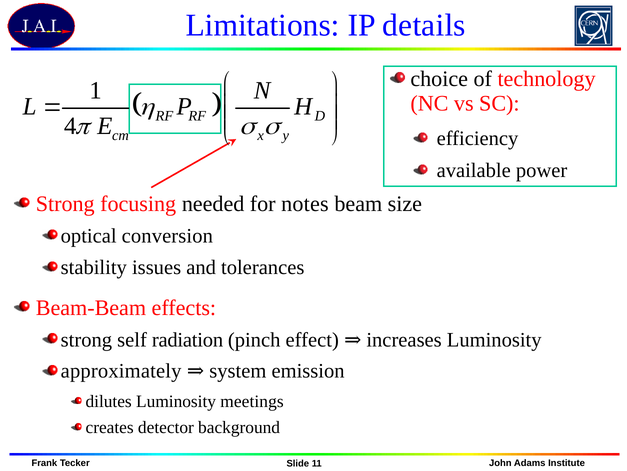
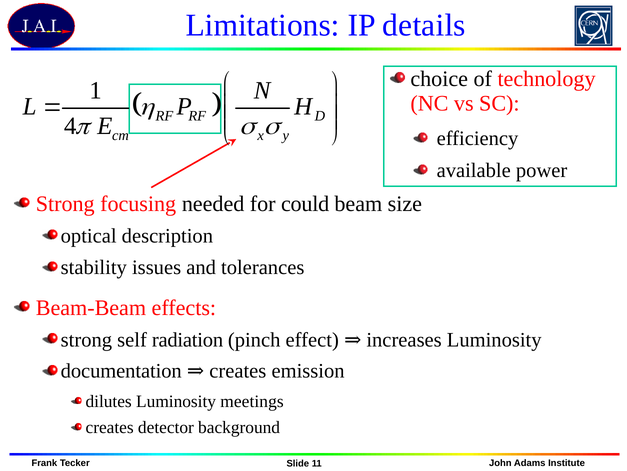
notes: notes -> could (305, 204)
conversion: conversion -> description (167, 236)
approximately: approximately -> documentation (121, 371)
system: system -> creates (238, 371)
